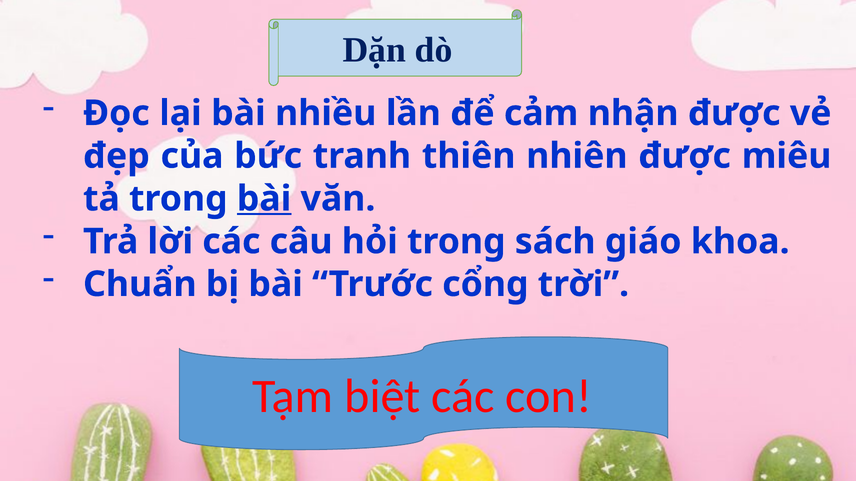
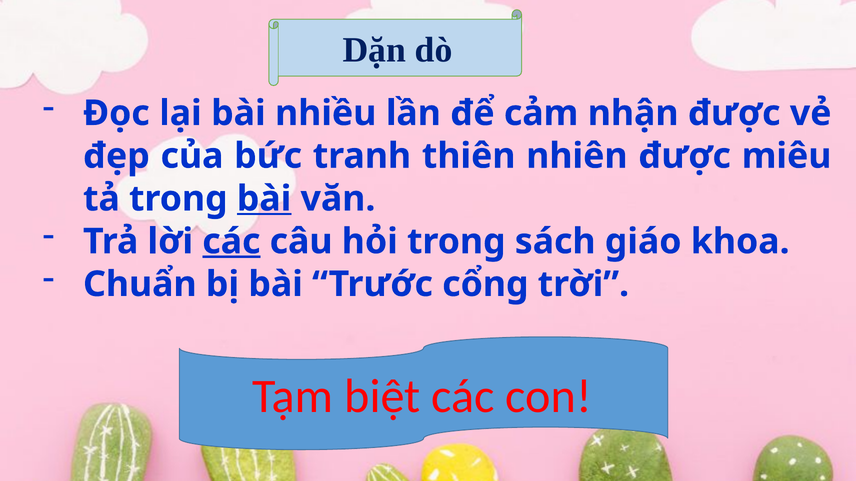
các underline: none -> present (231, 242)
